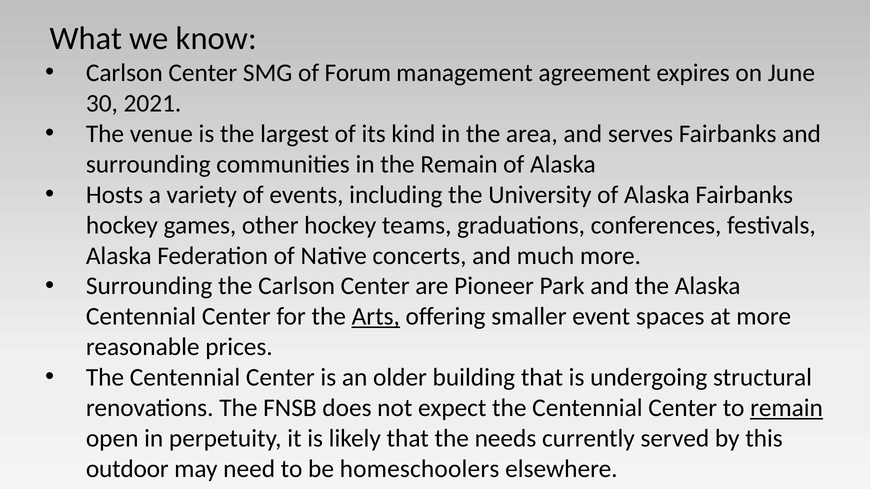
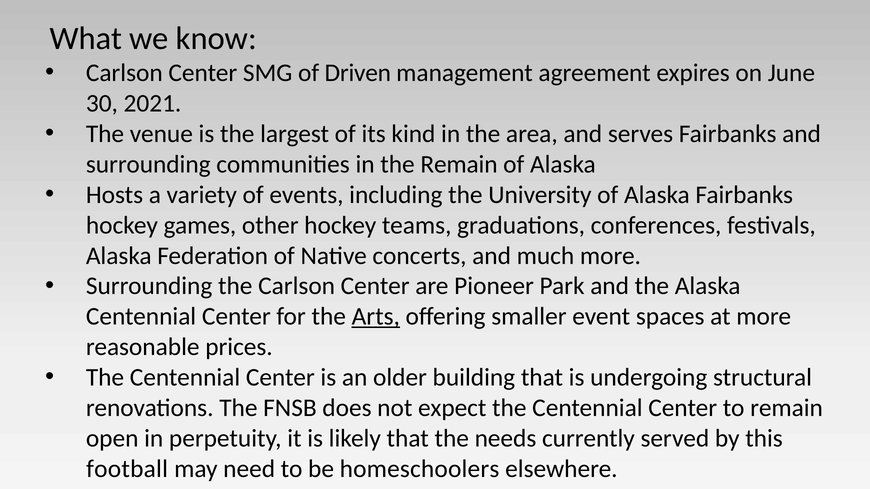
Forum: Forum -> Driven (358, 73)
remain underline: present -> none (787, 408)
outdoor: outdoor -> football (127, 469)
